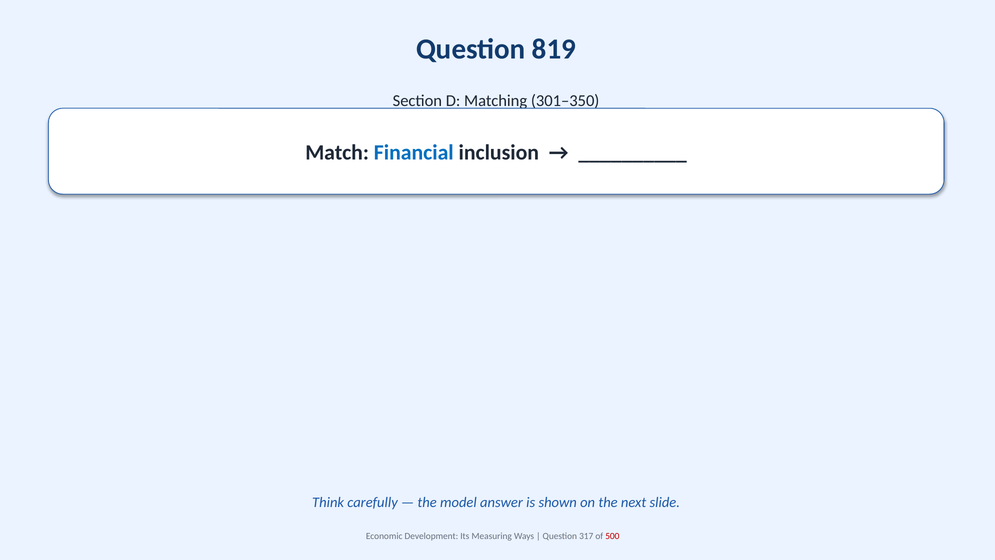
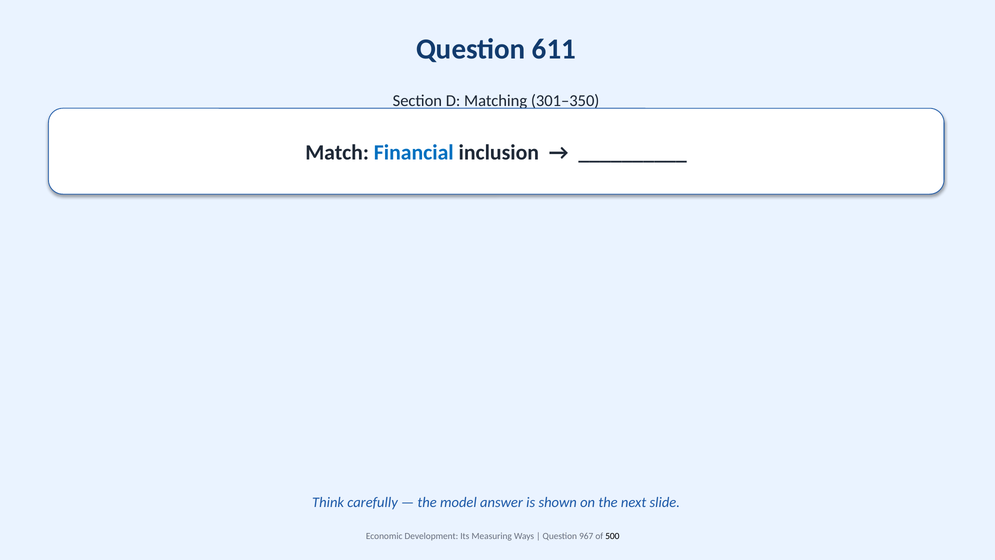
819: 819 -> 611 (554, 49)
317: 317 -> 967 (586, 536)
500 colour: red -> black (612, 536)
